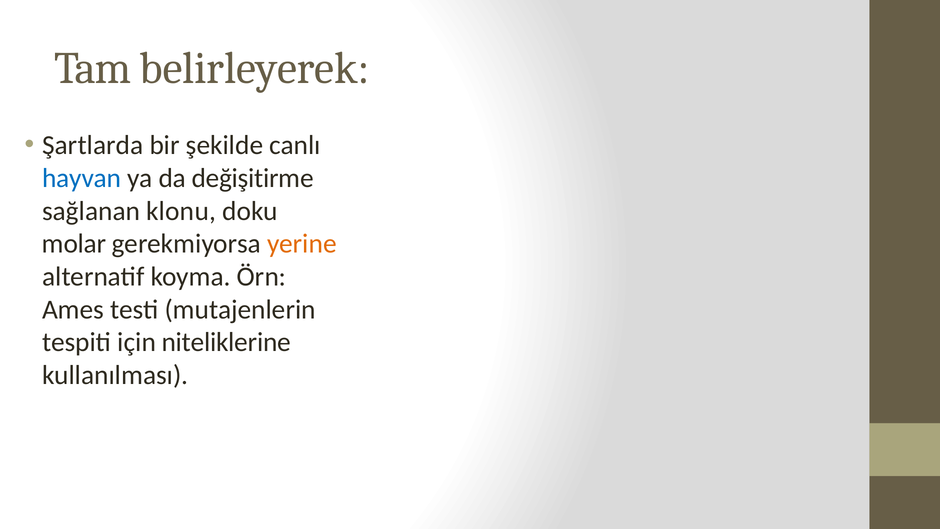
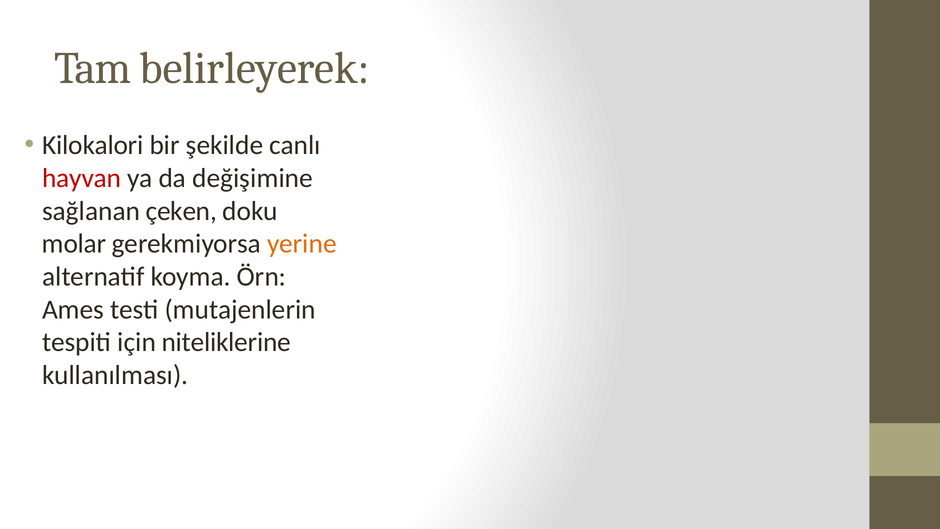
Şartlarda: Şartlarda -> Kilokalori (93, 145)
hayvan colour: blue -> red (82, 178)
değişitirme: değişitirme -> değişimine (253, 178)
klonu: klonu -> çeken (181, 211)
